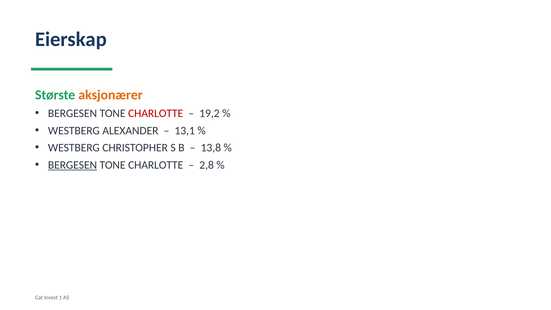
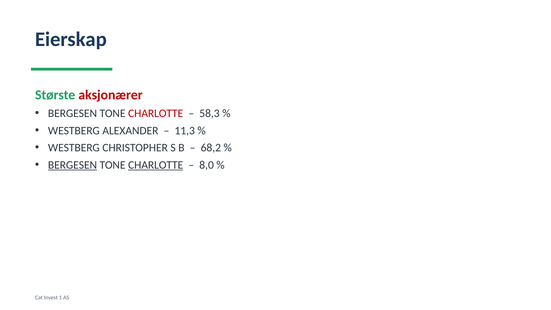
aksjonærer colour: orange -> red (111, 95)
19,2: 19,2 -> 58,3 (209, 113)
13,1: 13,1 -> 11,3 (185, 131)
13,8: 13,8 -> 68,2 (211, 148)
CHARLOTTE underline: none -> present (156, 165)
2,8: 2,8 -> 8,0 (207, 165)
